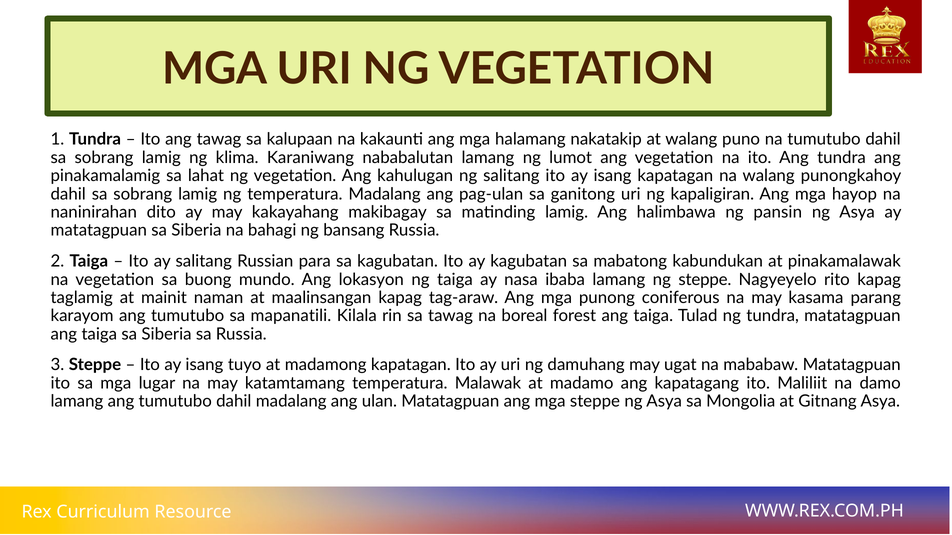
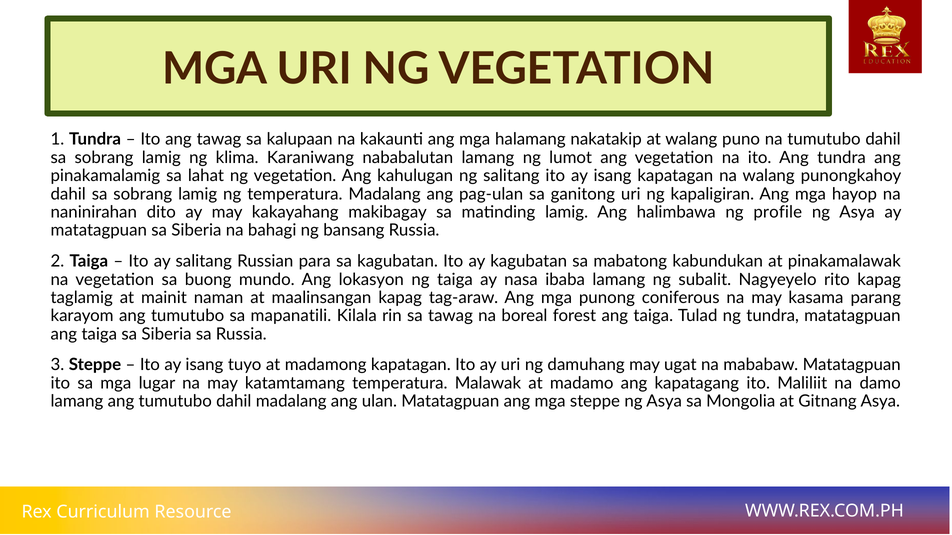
pansin: pansin -> profile (778, 212)
ng steppe: steppe -> subalit (705, 280)
